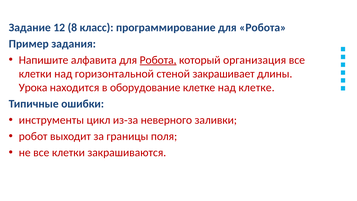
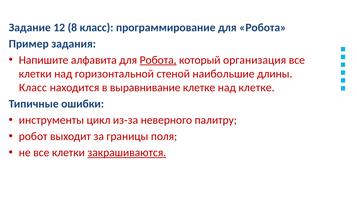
закрашивает: закрашивает -> наибольшие (224, 74)
Урока: Урока -> Класс (33, 88)
оборудование: оборудование -> выравнивание (145, 88)
заливки: заливки -> палитру (216, 120)
закрашиваются underline: none -> present (127, 152)
